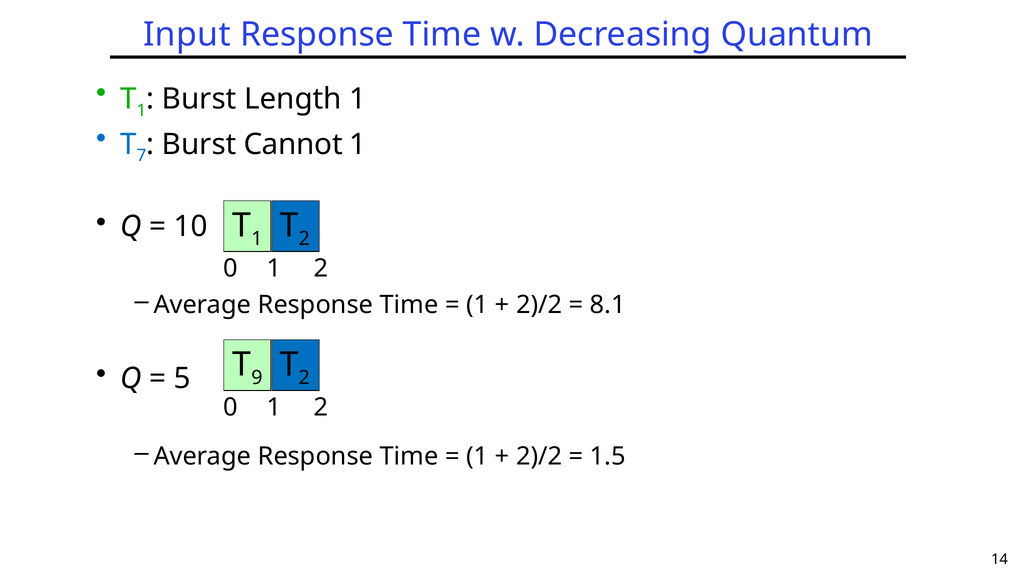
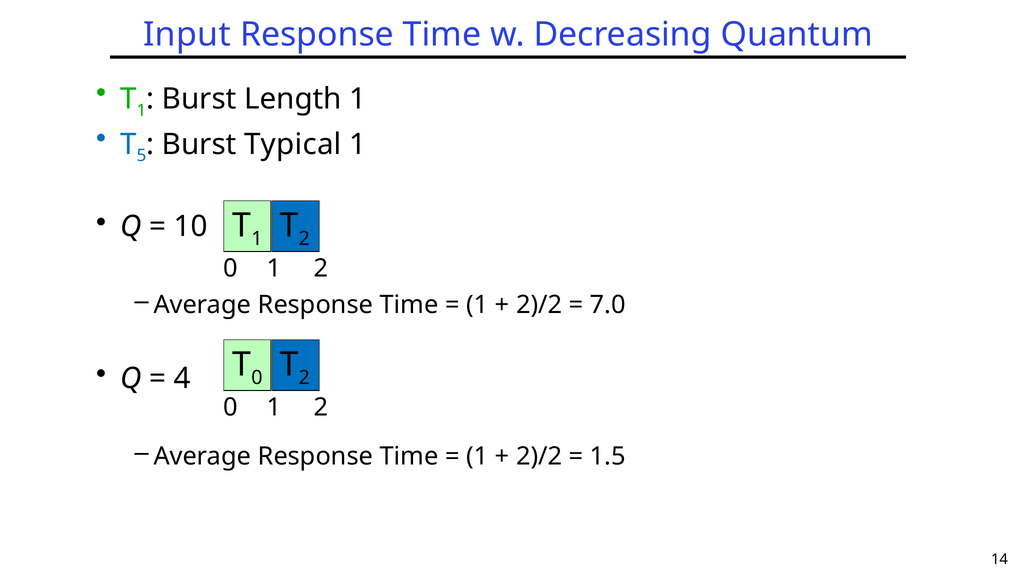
7: 7 -> 5 (142, 156)
Cannot: Cannot -> Typical (293, 144)
8.1: 8.1 -> 7.0 (608, 305)
9: 9 -> 0 (257, 378)
5: 5 -> 4 (182, 379)
